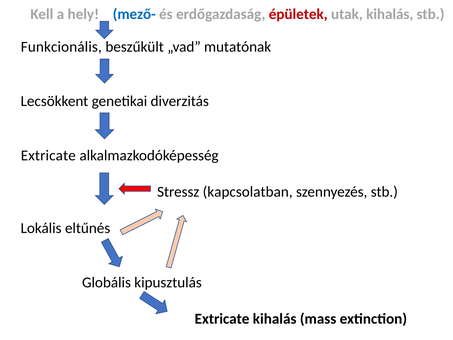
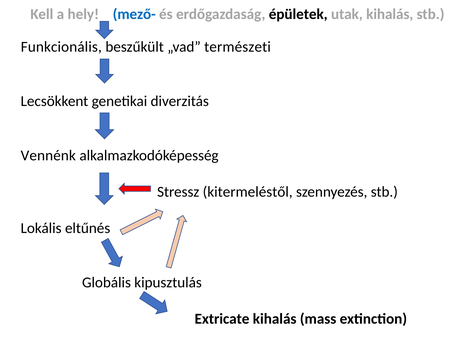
épületek colour: red -> black (298, 14)
mutatónak: mutatónak -> természeti (238, 47)
Extricate: Extricate -> Vennénk (48, 155)
kapcsolatban: kapcsolatban -> kitermeléstől (248, 192)
